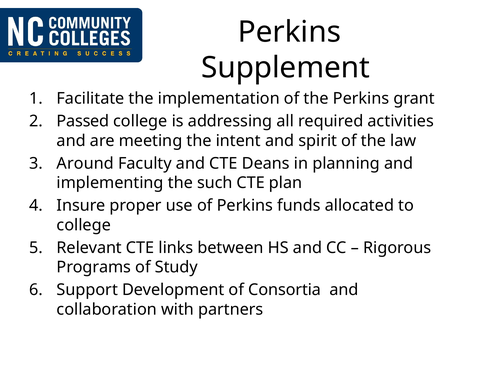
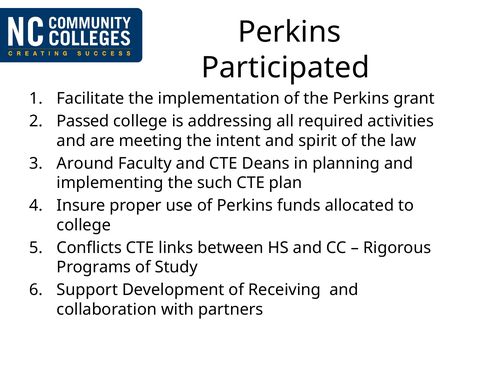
Supplement: Supplement -> Participated (285, 68)
Relevant: Relevant -> Conflicts (89, 248)
Consortia: Consortia -> Receiving (285, 290)
